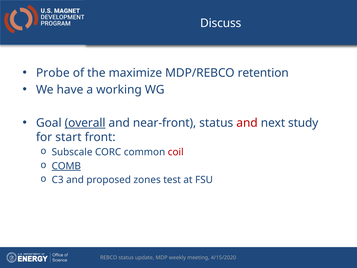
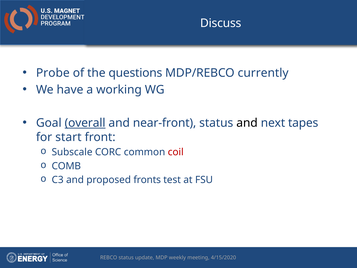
maximize: maximize -> questions (135, 73)
retention: retention -> currently (263, 73)
and colour: red -> black (247, 123)
study: study -> tapes (303, 123)
COMB underline: present -> none (66, 166)
zones: zones -> fronts (147, 180)
